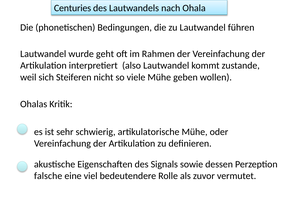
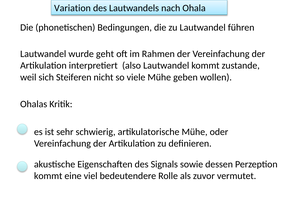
Centuries: Centuries -> Variation (72, 8)
falsche: falsche -> kommt (48, 176)
